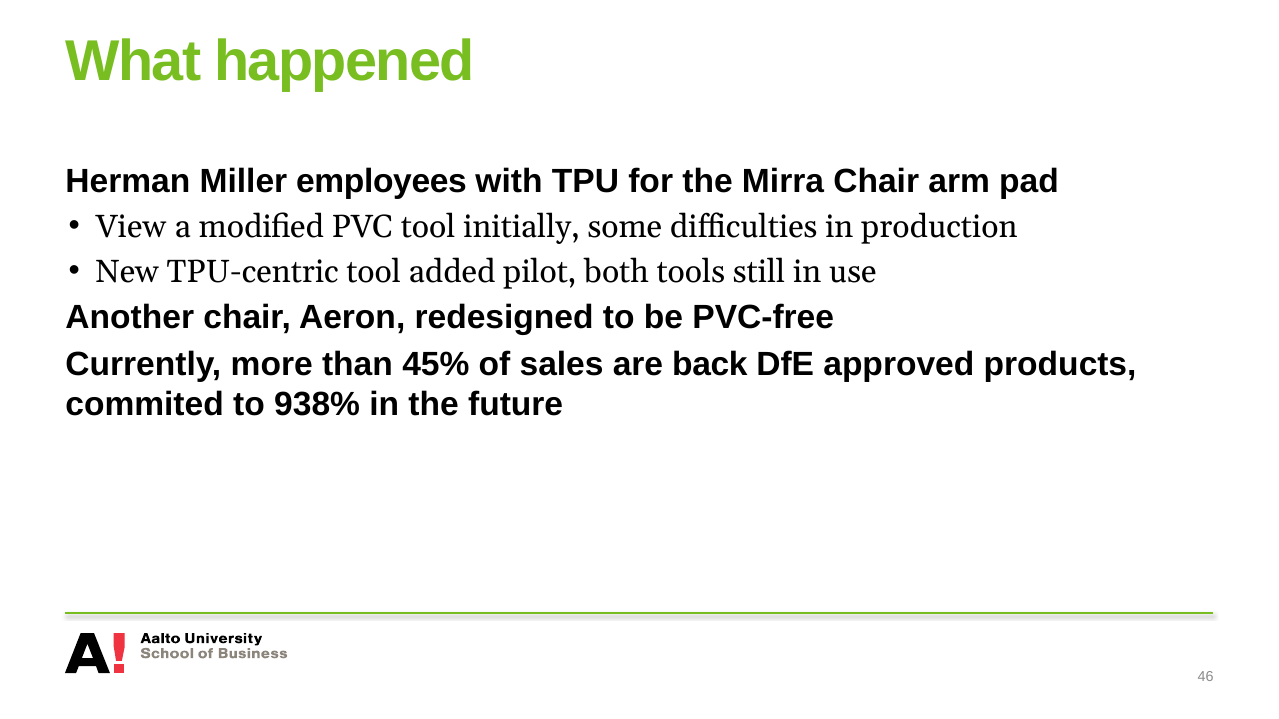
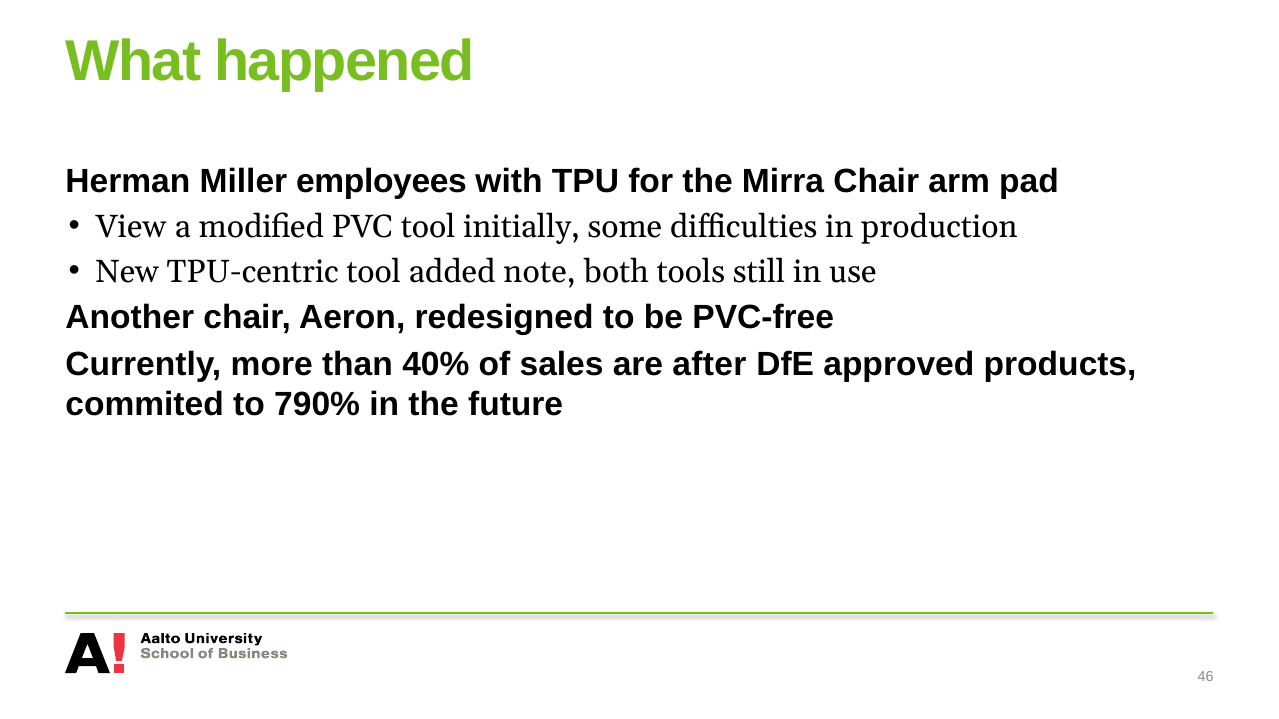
pilot: pilot -> note (540, 272)
45%: 45% -> 40% (436, 365)
back: back -> after (710, 365)
938%: 938% -> 790% (317, 405)
